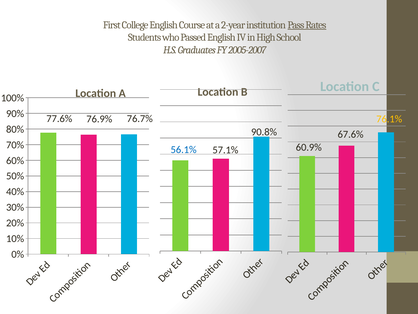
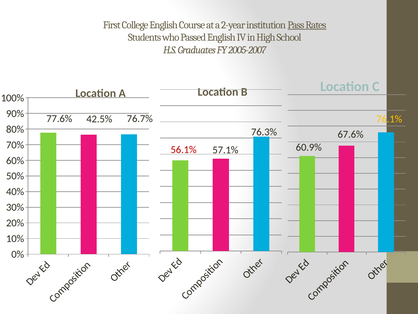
76.9%: 76.9% -> 42.5% (99, 119)
90.8%: 90.8% -> 76.3% (264, 132)
56.1% colour: blue -> red (184, 149)
